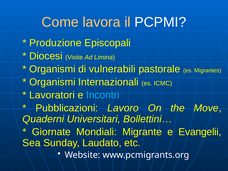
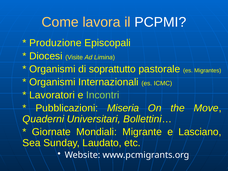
vulnerabili: vulnerabili -> soprattutto (112, 69)
Incontri colour: light blue -> light green (103, 95)
Lavoro: Lavoro -> Miseria (123, 108)
Evangelii: Evangelii -> Lasciano (200, 132)
